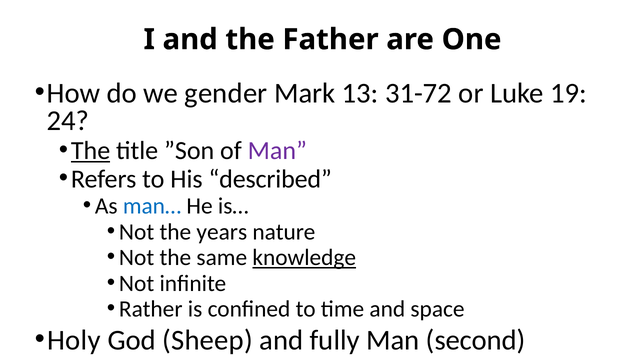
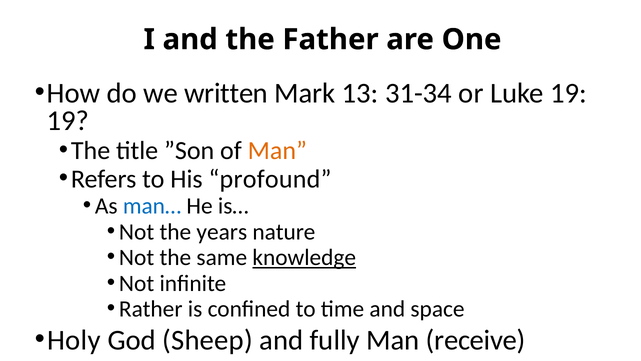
gender: gender -> written (226, 93)
31-72: 31-72 -> 31-34 (419, 93)
24: 24 -> 19 (68, 121)
The underline: present -> none (91, 151)
Man colour: purple -> orange (277, 151)
described: described -> profound (270, 179)
second: second -> receive (476, 340)
